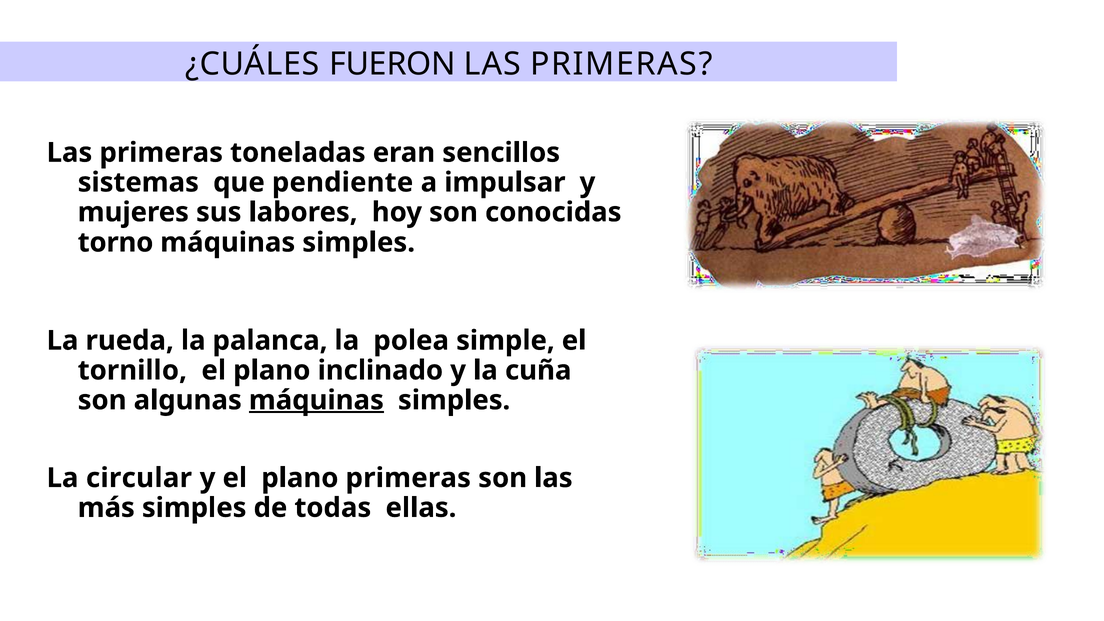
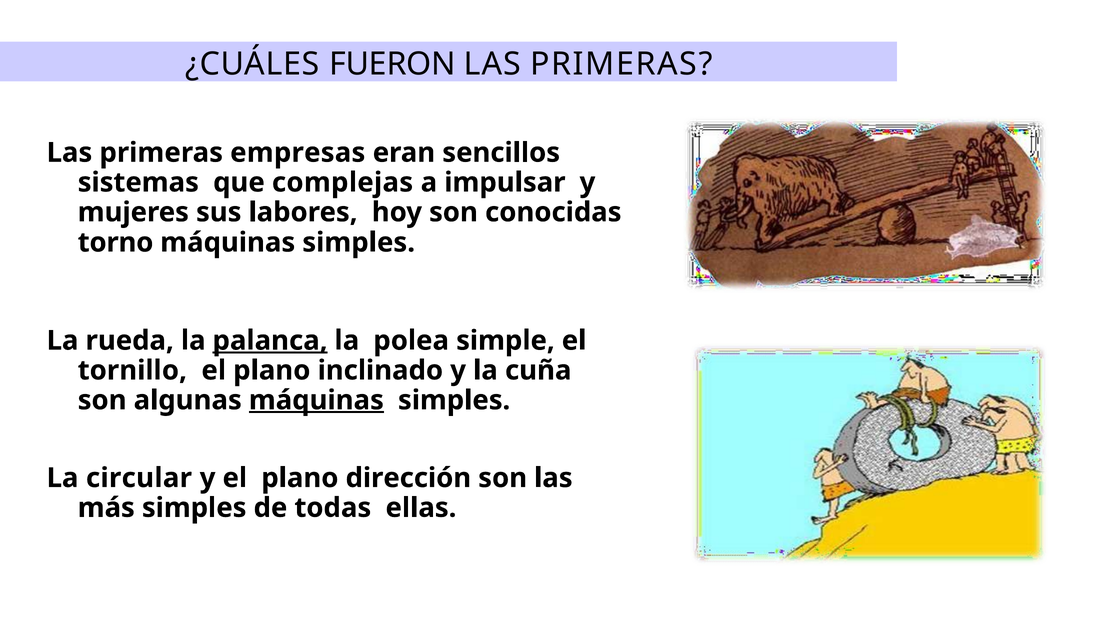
toneladas: toneladas -> empresas (298, 153)
pendiente: pendiente -> complejas (342, 182)
palanca underline: none -> present (270, 341)
plano primeras: primeras -> dirección (408, 478)
